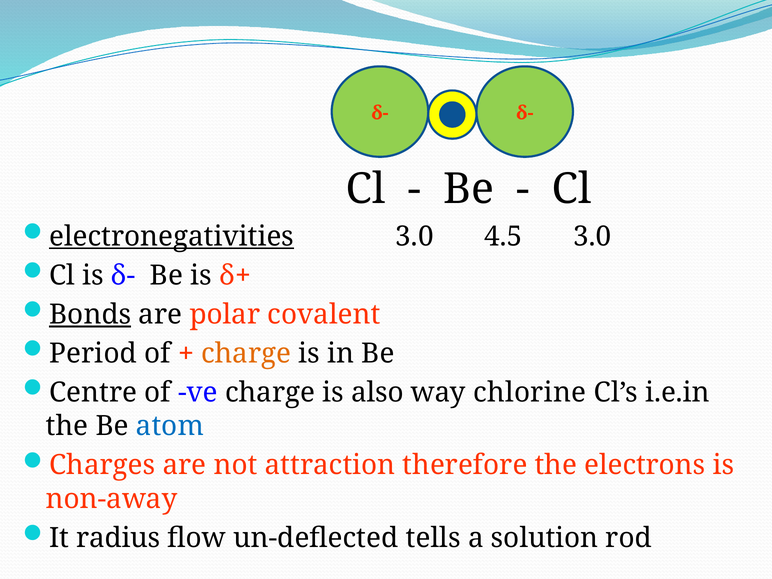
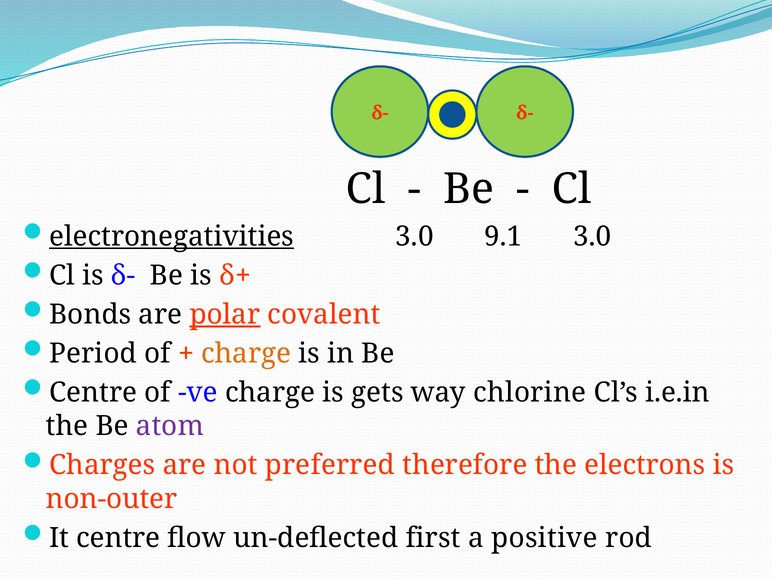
4.5: 4.5 -> 9.1 (503, 236)
Bonds underline: present -> none (90, 314)
polar underline: none -> present (225, 314)
also: also -> gets (377, 393)
atom colour: blue -> purple (170, 426)
attraction: attraction -> preferred (330, 465)
non-away: non-away -> non-outer (112, 499)
It radius: radius -> centre (118, 538)
tells: tells -> first (433, 538)
solution: solution -> positive (544, 538)
